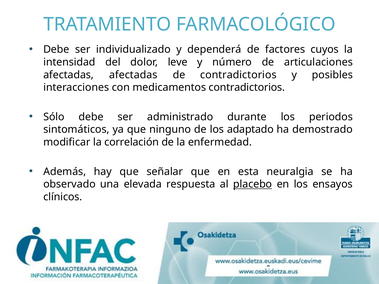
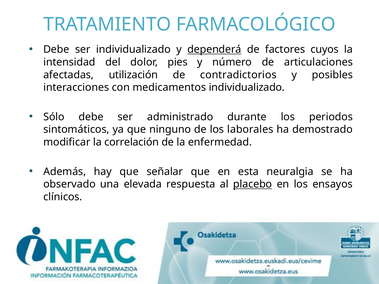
dependerá underline: none -> present (214, 50)
leve: leve -> pies (178, 62)
afectadas afectadas: afectadas -> utilización (133, 75)
medicamentos contradictorios: contradictorios -> individualizado (247, 87)
adaptado: adaptado -> laborales (250, 130)
